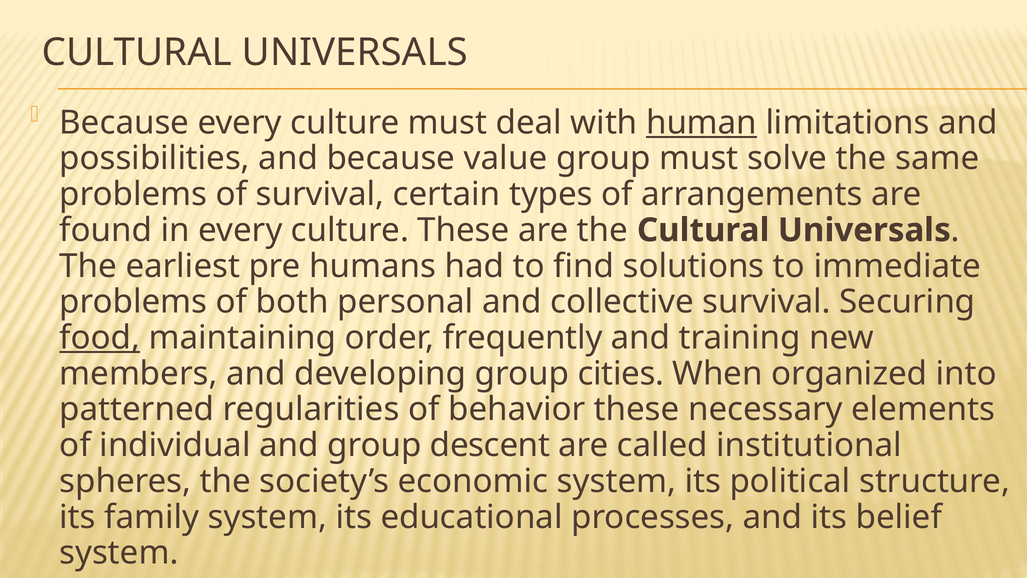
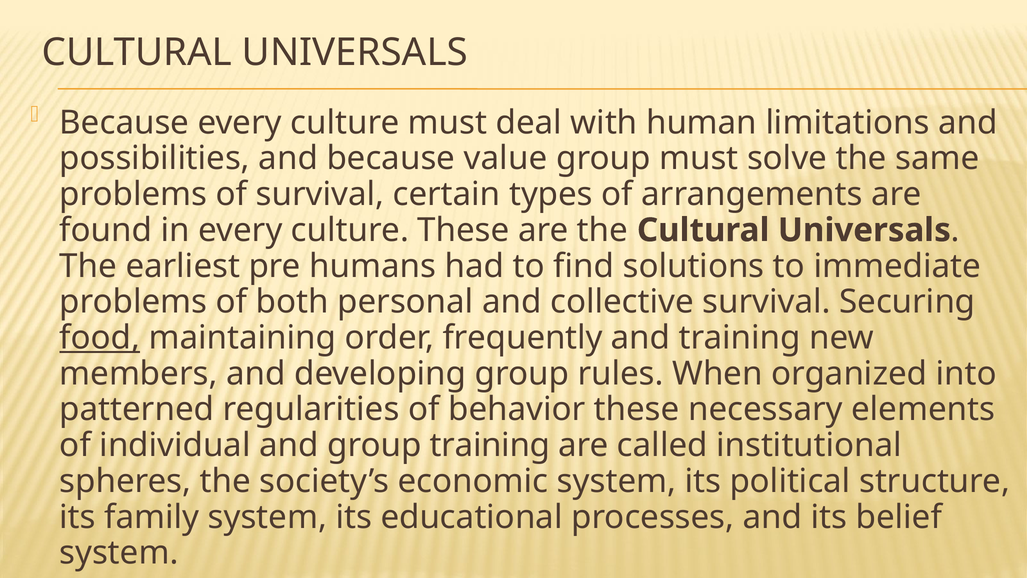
human underline: present -> none (702, 123)
cities: cities -> rules (621, 373)
group descent: descent -> training (490, 445)
